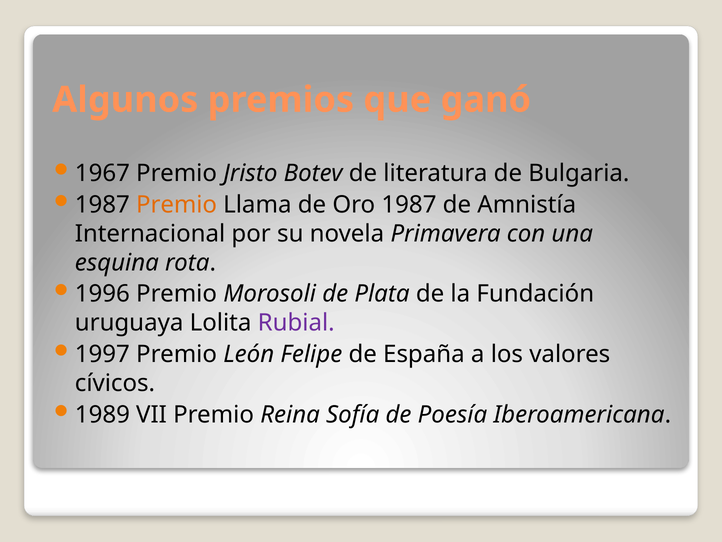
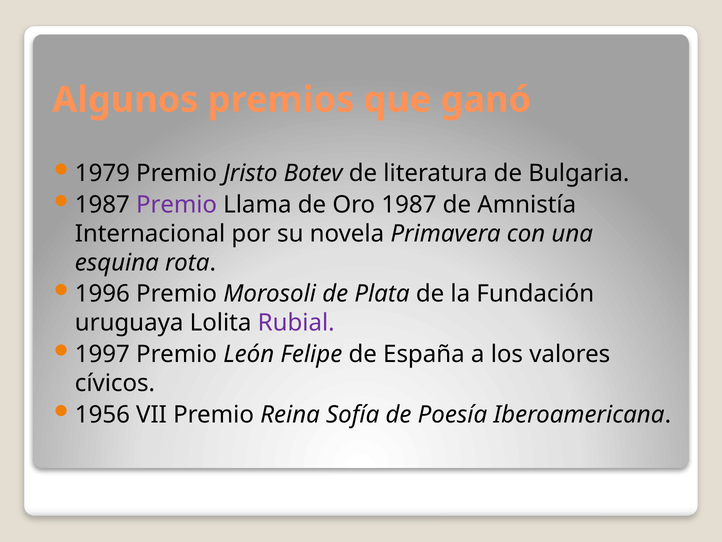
1967: 1967 -> 1979 (102, 173)
Premio colour: orange -> purple (177, 205)
1989: 1989 -> 1956 (102, 414)
